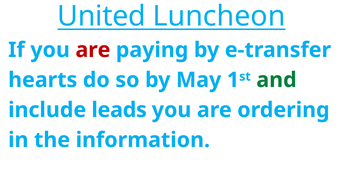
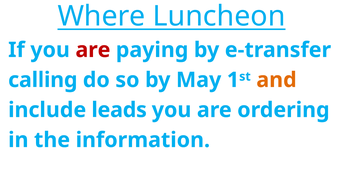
United: United -> Where (101, 16)
hearts: hearts -> calling (43, 80)
and colour: green -> orange (276, 80)
